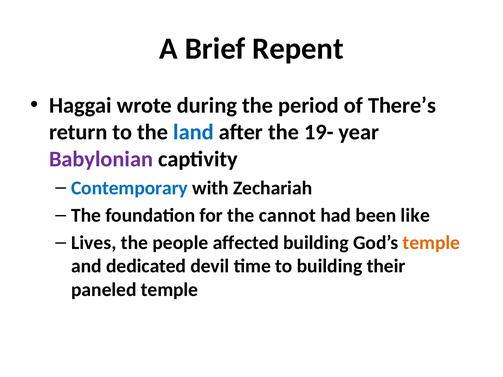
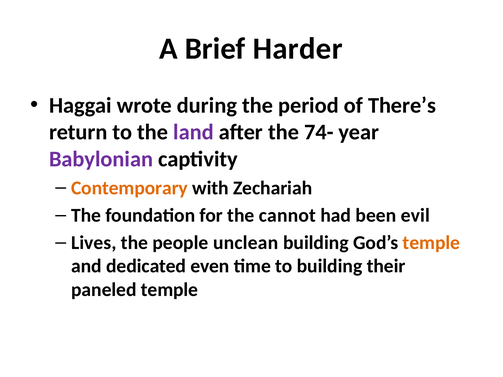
Repent: Repent -> Harder (298, 49)
land colour: blue -> purple (194, 132)
19-: 19- -> 74- (319, 132)
Contemporary colour: blue -> orange (129, 188)
like: like -> evil (415, 215)
affected: affected -> unclean (246, 243)
devil: devil -> even (210, 266)
